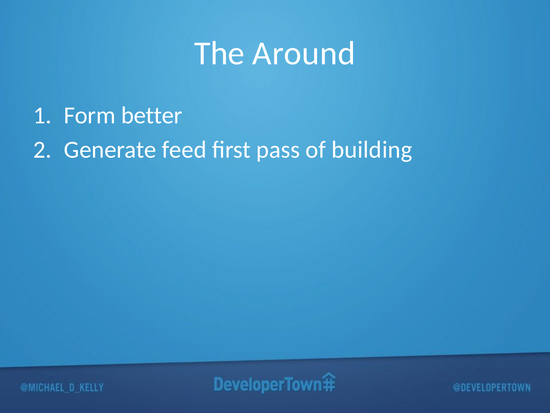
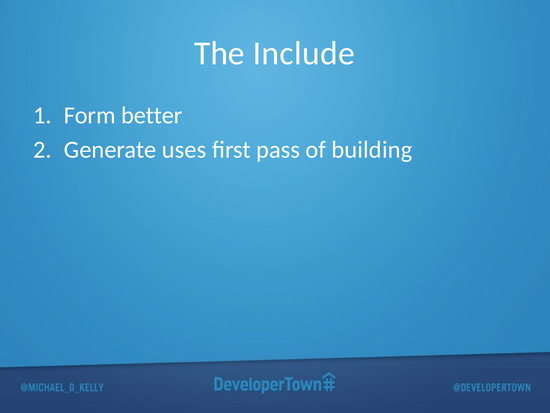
Around: Around -> Include (304, 53)
feed: feed -> uses (184, 150)
